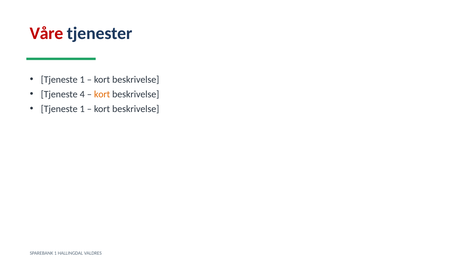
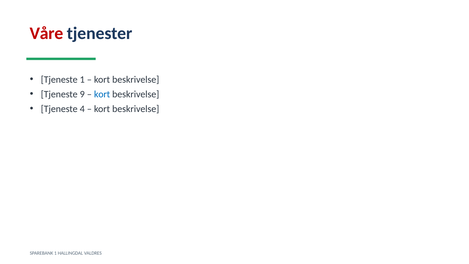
4: 4 -> 9 (82, 94)
kort colour: orange -> blue (102, 94)
1: 1 -> 4 (82, 109)
